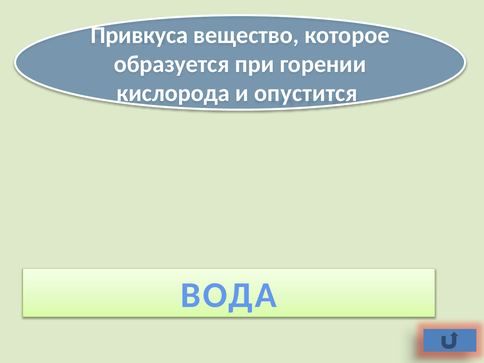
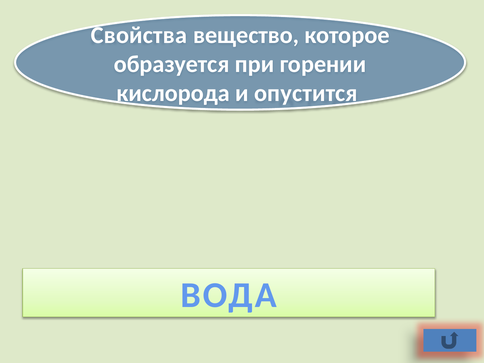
Привкуса: Привкуса -> Свойства (139, 35)
